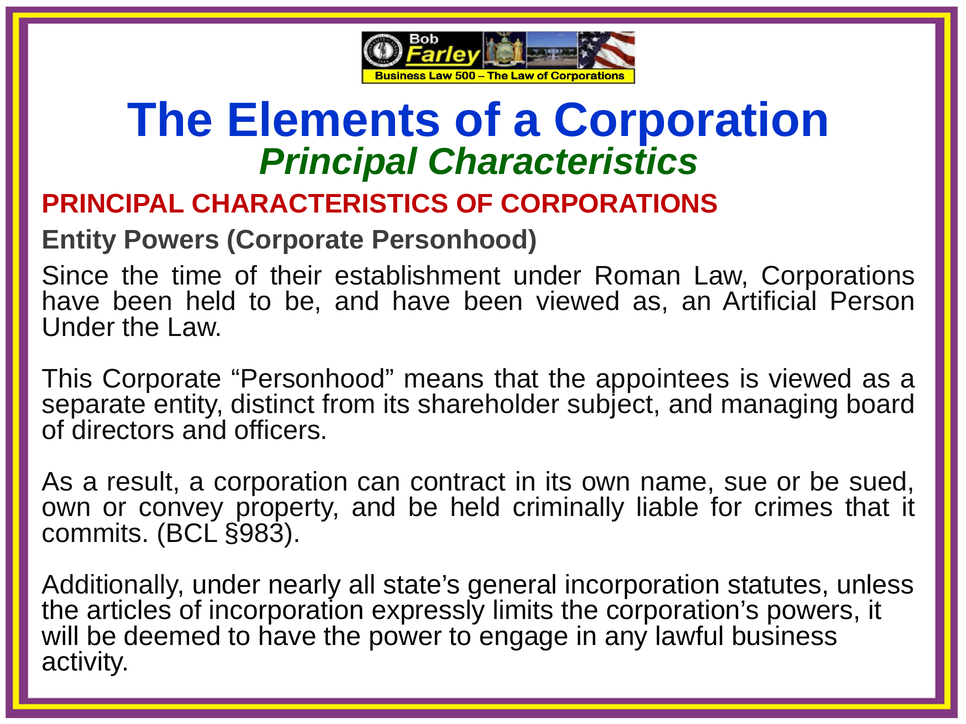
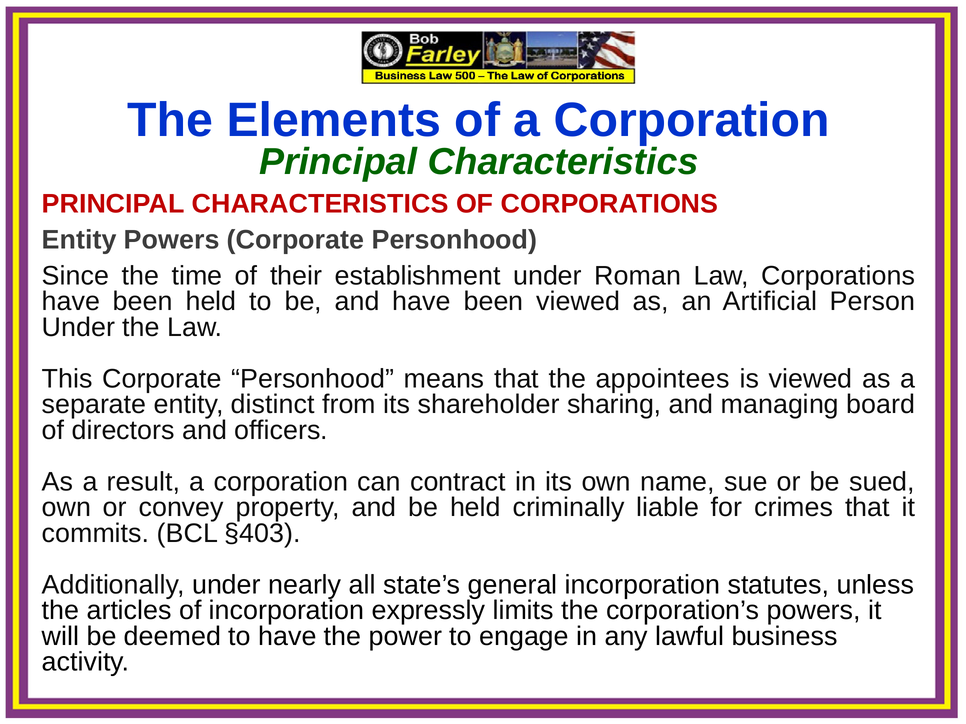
subject: subject -> sharing (614, 405)
§983: §983 -> §403 (263, 534)
